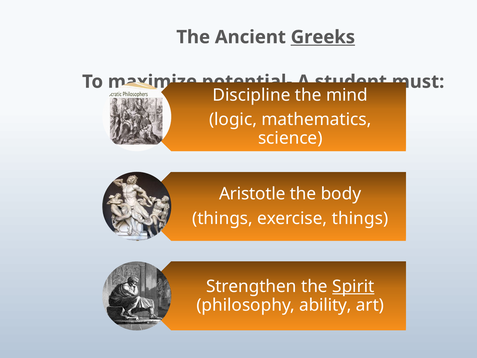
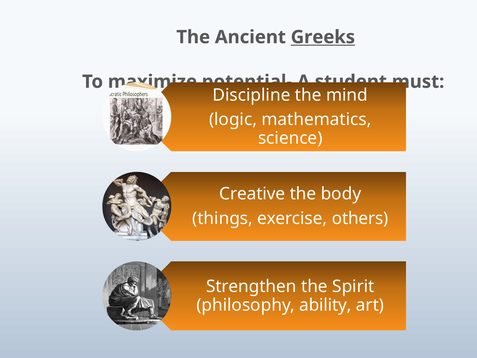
Aristotle: Aristotle -> Creative (252, 194)
exercise things: things -> others (360, 218)
Spirit underline: present -> none (353, 286)
